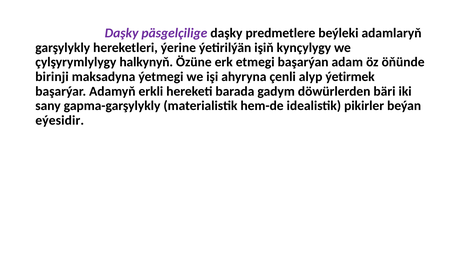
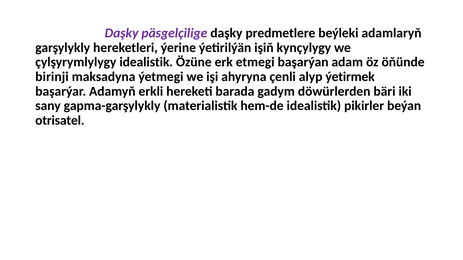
çylşyrymlylygy halkynyň: halkynyň -> idealistik (146, 62)
eýesidir: eýesidir -> otrisatel (60, 121)
